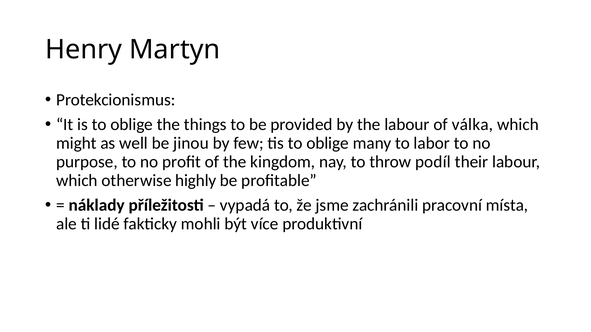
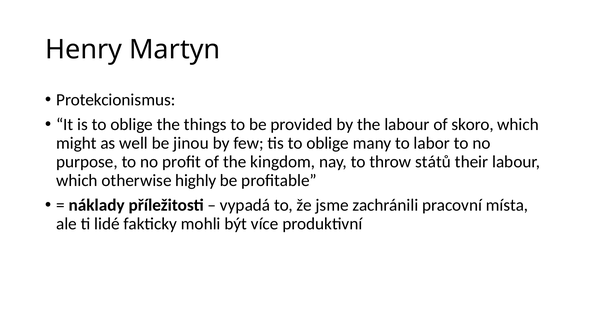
válka: válka -> skoro (473, 125)
podíl: podíl -> států (433, 162)
